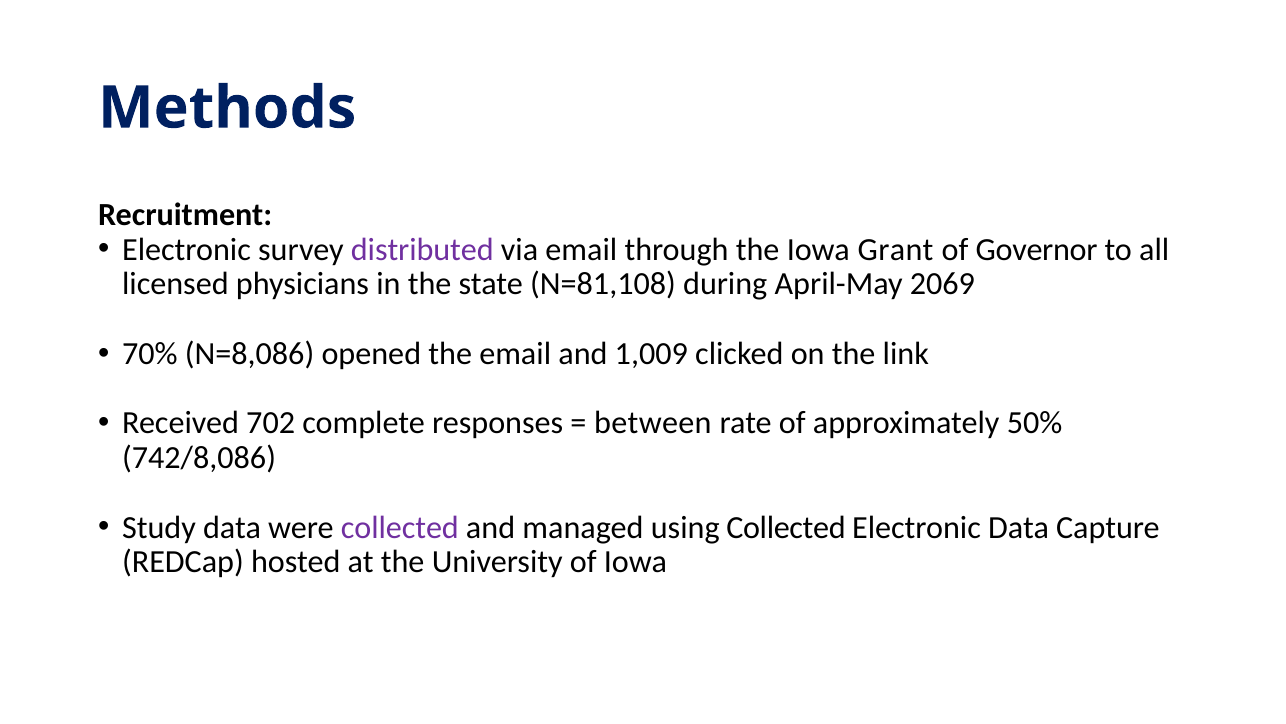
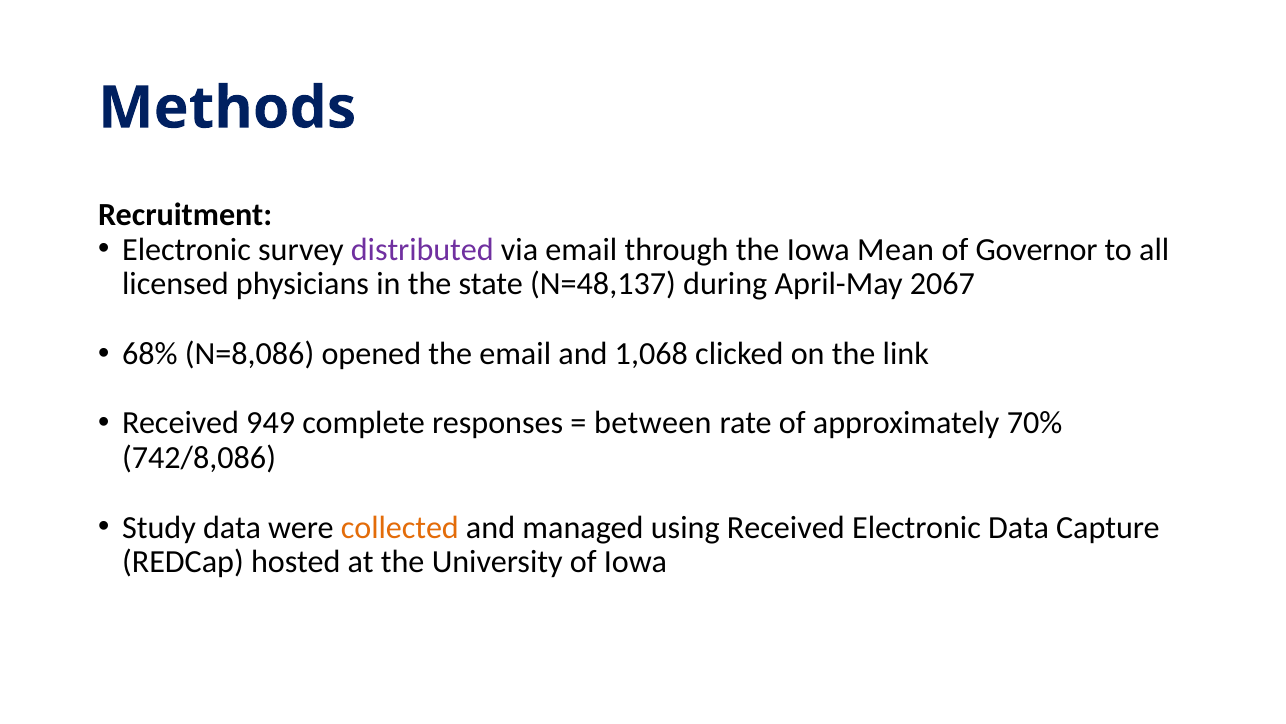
Grant: Grant -> Mean (896, 249)
N=81,108: N=81,108 -> N=48,137 (603, 284)
2069: 2069 -> 2067 (942, 284)
70%: 70% -> 68% (150, 353)
1,009: 1,009 -> 1,068 (651, 353)
702: 702 -> 949 (271, 423)
50%: 50% -> 70% (1034, 423)
collected colour: purple -> orange (400, 527)
using Collected: Collected -> Received (786, 527)
